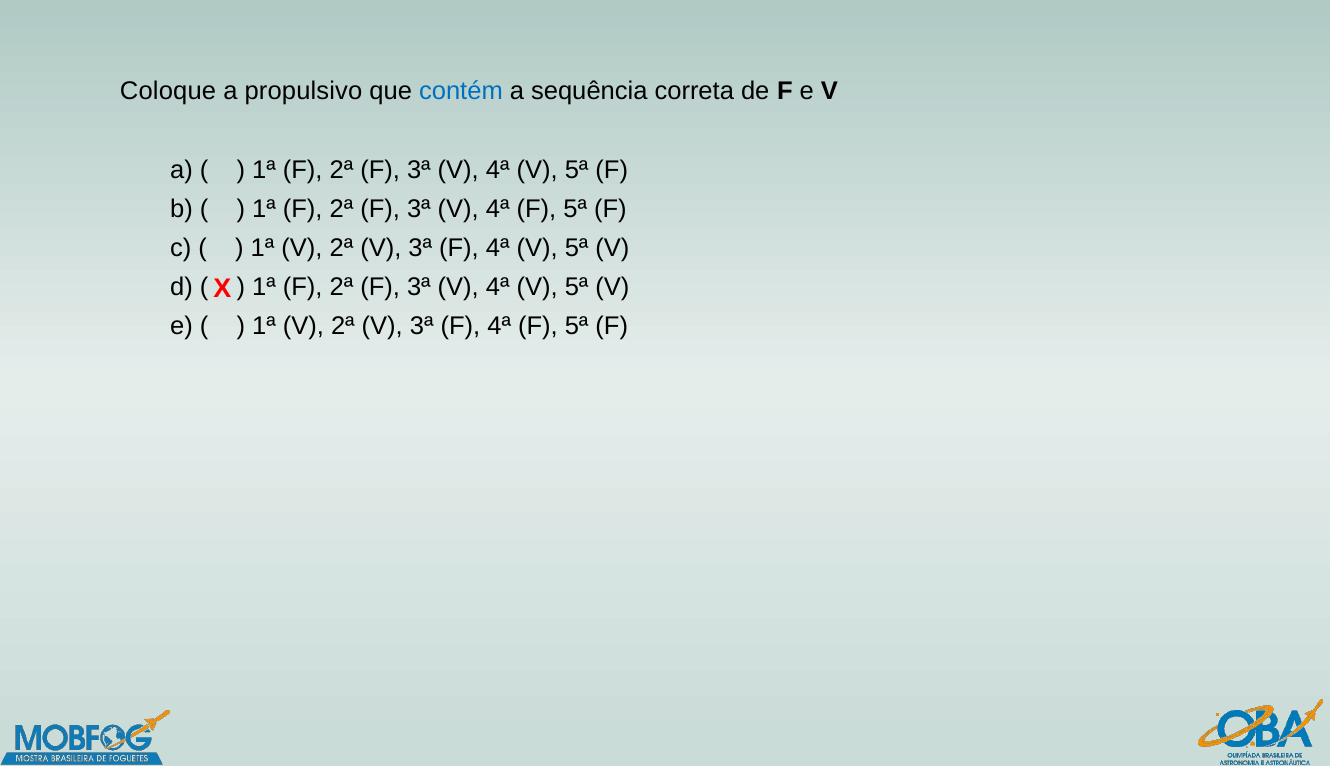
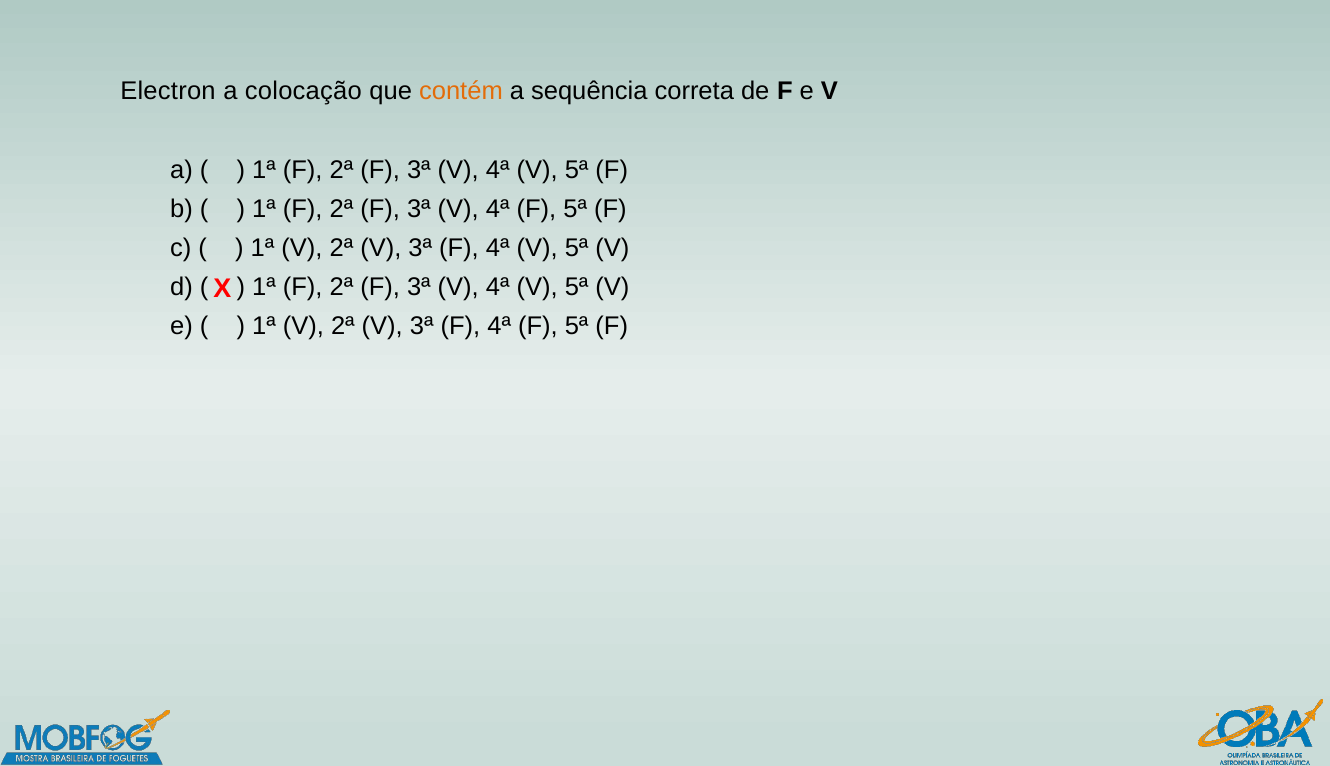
Coloque: Coloque -> Electron (168, 91)
propulsivo: propulsivo -> colocação (303, 91)
contém colour: blue -> orange (461, 91)
